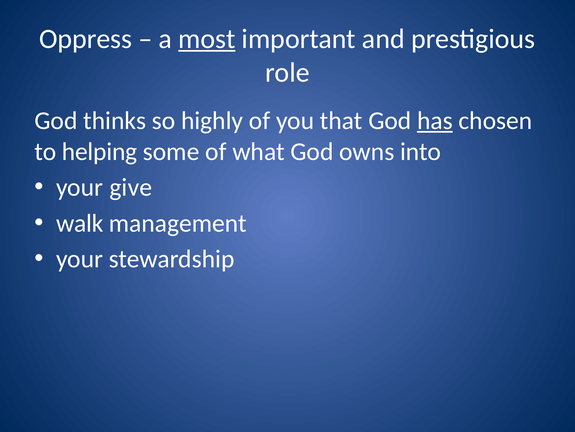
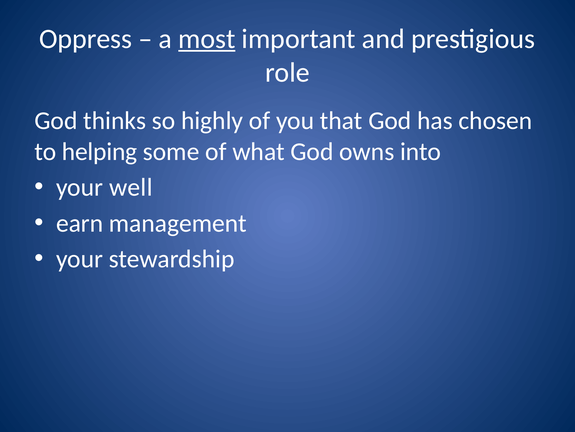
has underline: present -> none (435, 121)
give: give -> well (131, 187)
walk: walk -> earn (80, 223)
